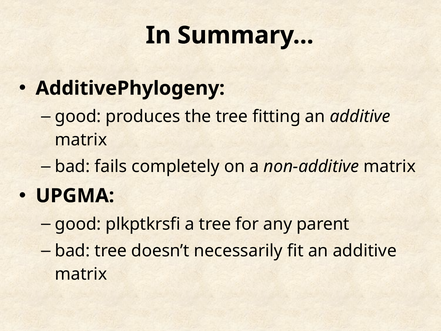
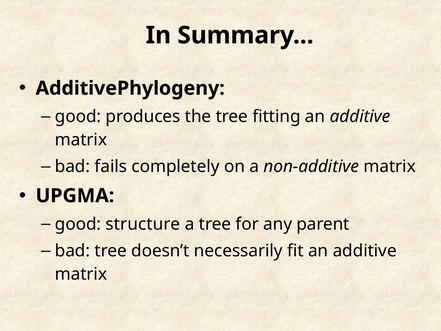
plkptkrsfi: plkptkrsfi -> structure (143, 224)
